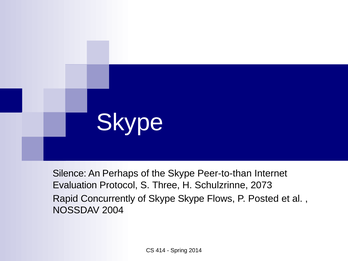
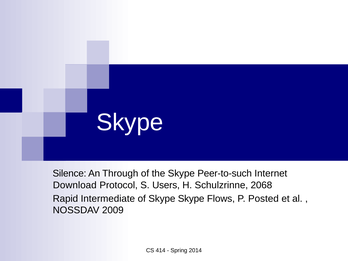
Perhaps: Perhaps -> Through (120, 174)
Peer-to-than: Peer-to-than -> Peer-to-such (225, 174)
Evaluation: Evaluation -> Download (75, 185)
Three: Three -> Users (166, 185)
2073: 2073 -> 2068 (261, 185)
Concurrently: Concurrently -> Intermediate (108, 199)
2004: 2004 -> 2009 (113, 210)
